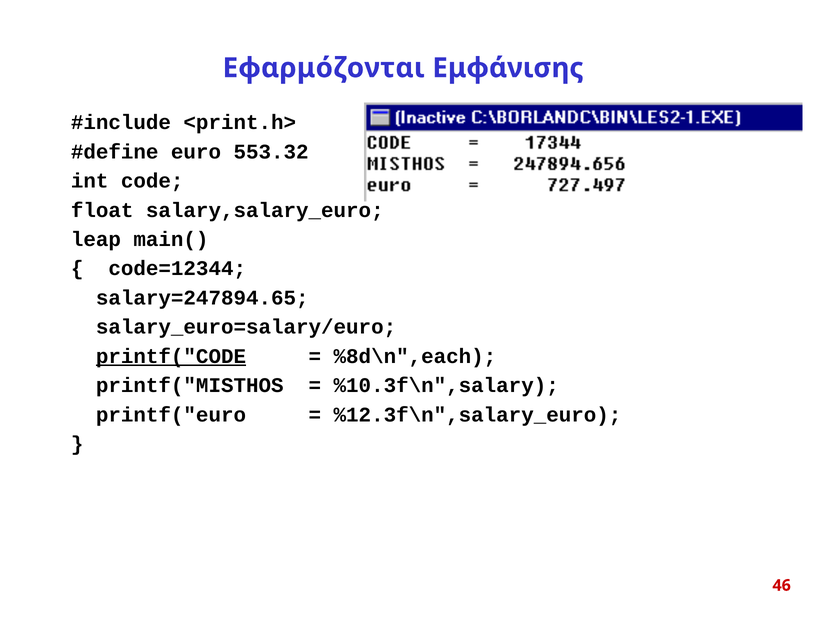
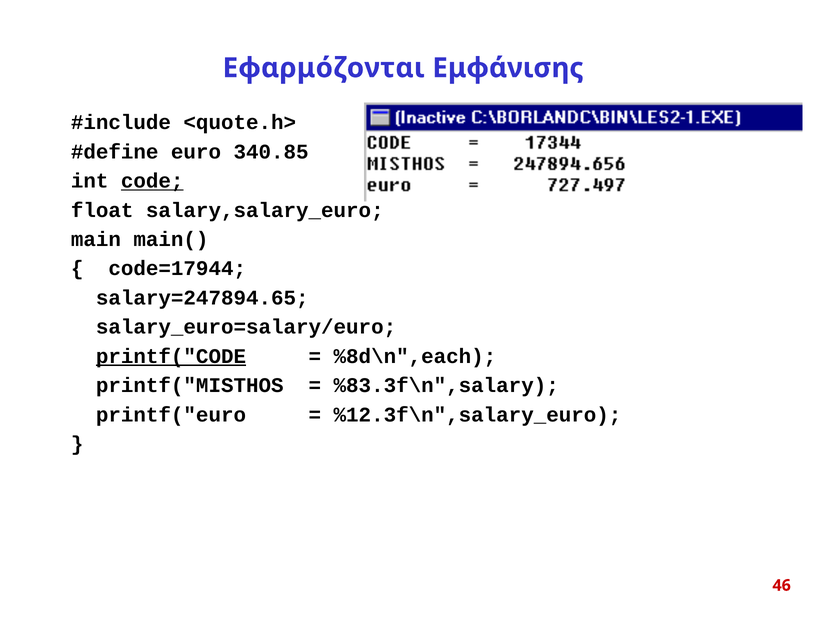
<print.h>: <print.h> -> <quote.h> (240, 122)
553.32: 553.32 -> 340.85 (271, 152)
code underline: none -> present (152, 181)
leap: leap -> main (96, 239)
code=12344: code=12344 -> code=17944 (177, 268)
%10.3f\n",salary: %10.3f\n",salary -> %83.3f\n",salary (446, 385)
